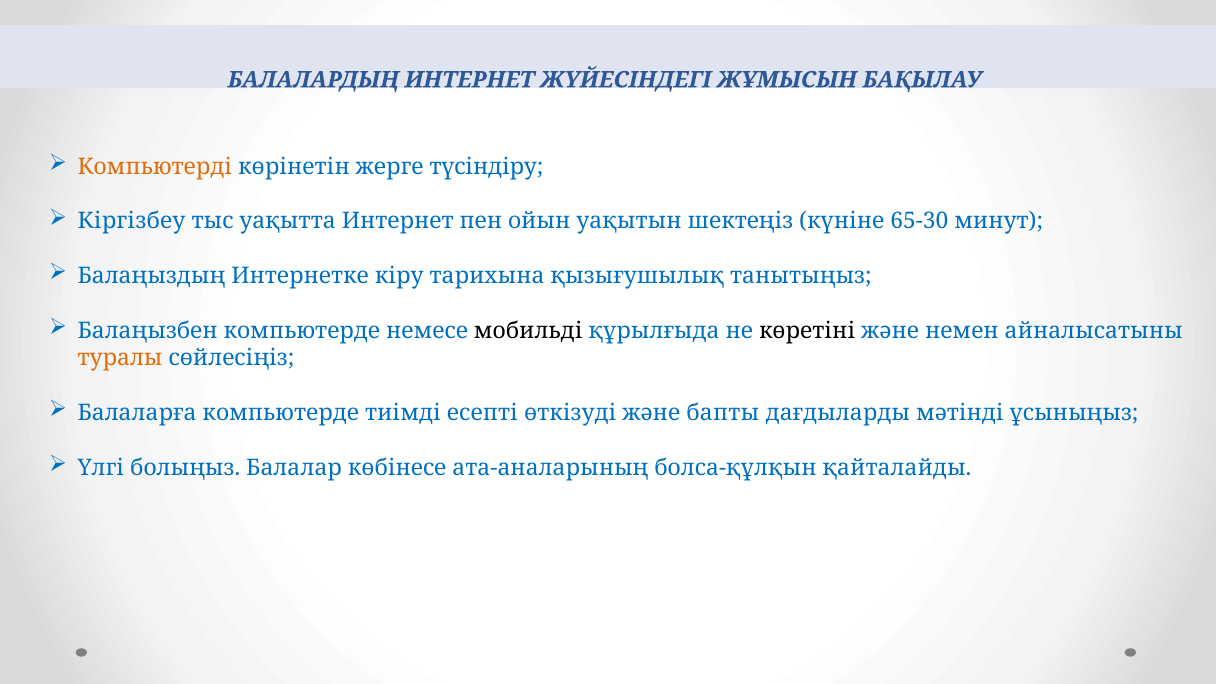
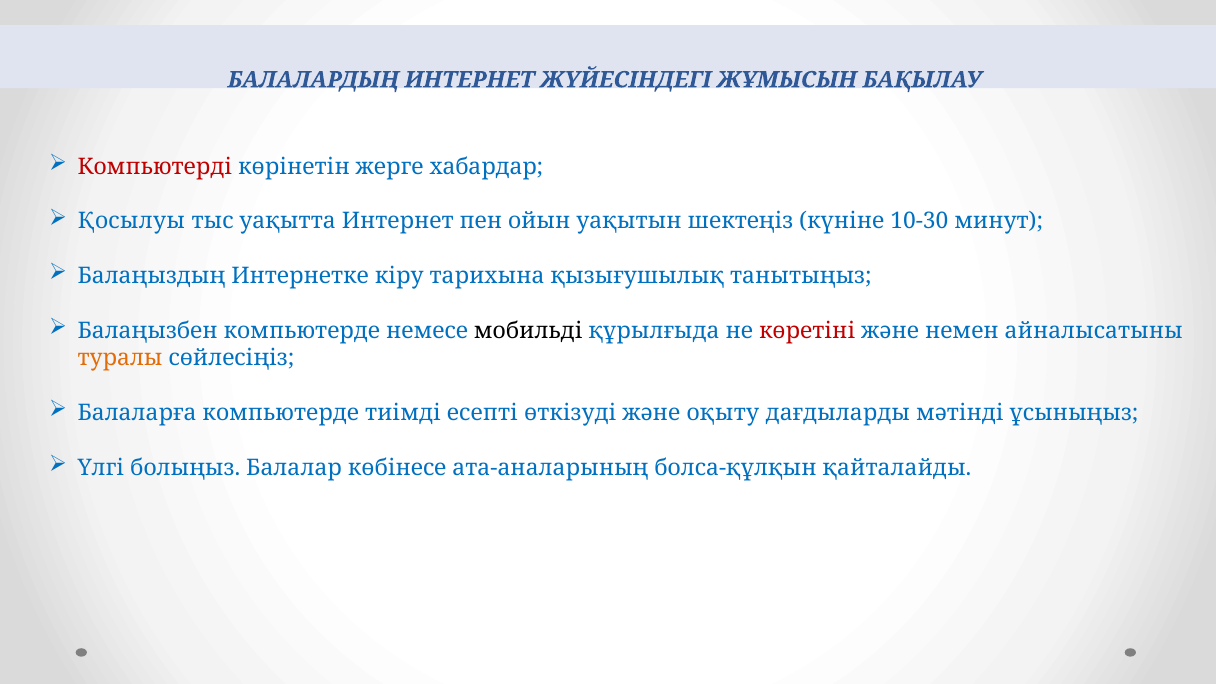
Компьютерді colour: orange -> red (155, 167)
түсіндіру: түсіндіру -> хабардар (486, 167)
Кіргізбеу: Кіргізбеу -> Қосылуы (131, 221)
65-30: 65-30 -> 10-30 (919, 221)
көретіні colour: black -> red (807, 331)
бапты: бапты -> оқыту (723, 413)
